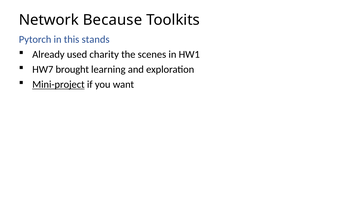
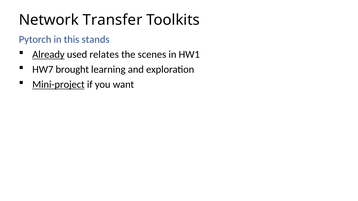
Because: Because -> Transfer (113, 20)
Already underline: none -> present (48, 55)
charity: charity -> relates (104, 55)
